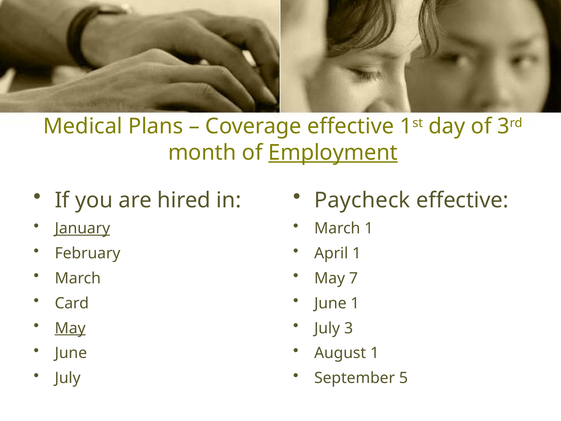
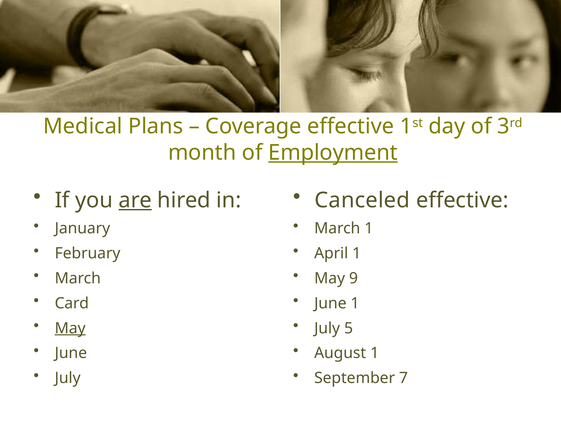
are underline: none -> present (135, 200)
Paycheck: Paycheck -> Canceled (362, 200)
January underline: present -> none (82, 228)
7: 7 -> 9 (354, 278)
3: 3 -> 5 (349, 328)
5: 5 -> 7 (404, 378)
